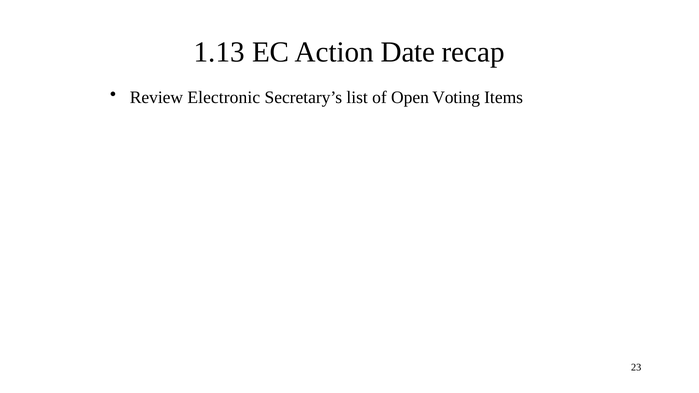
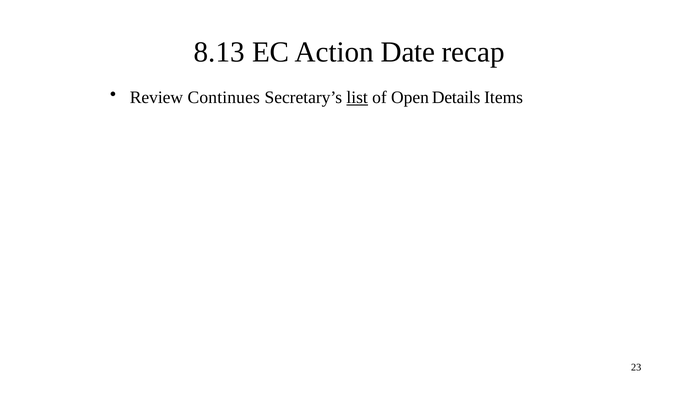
1.13: 1.13 -> 8.13 (219, 52)
Electronic: Electronic -> Continues (224, 97)
list underline: none -> present (357, 97)
Voting: Voting -> Details (456, 97)
